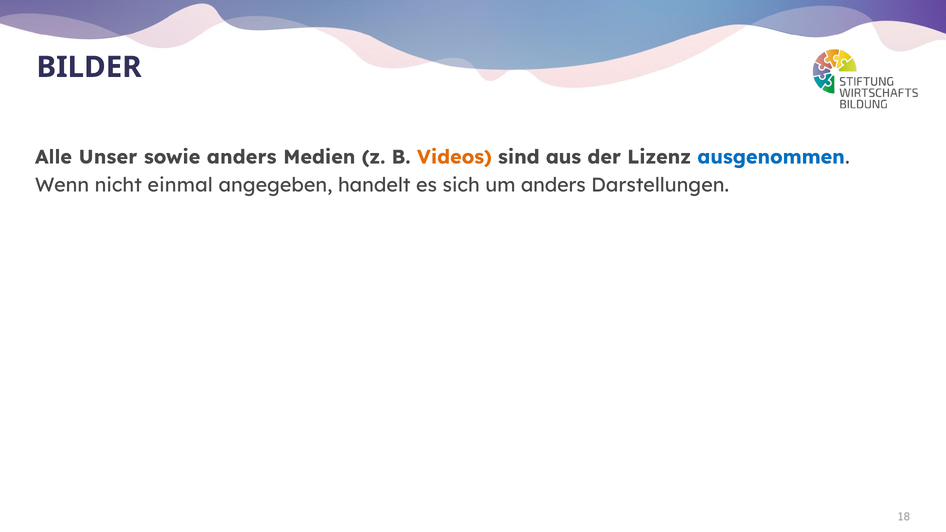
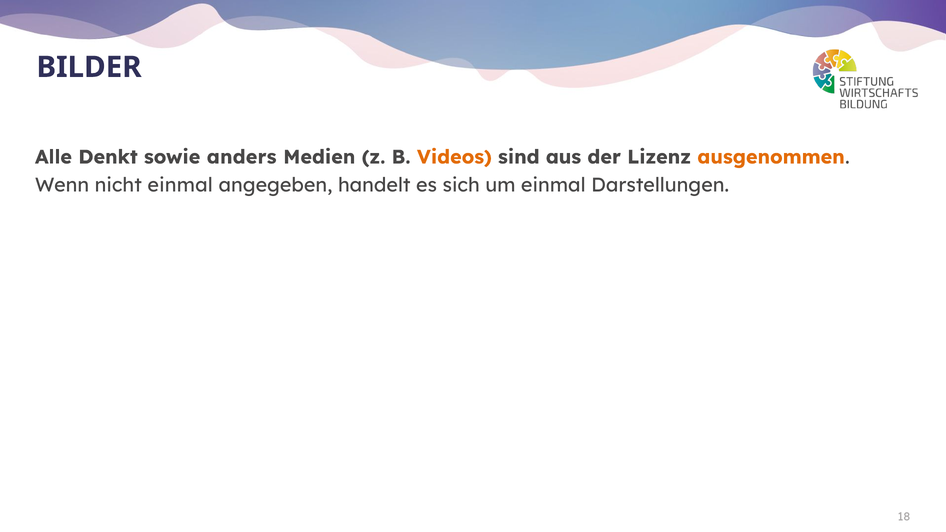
Unser: Unser -> Denkt (108, 157)
ausgenommen colour: blue -> orange (771, 157)
um anders: anders -> einmal (553, 186)
